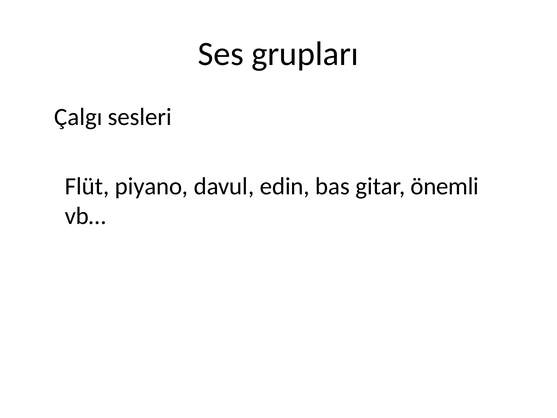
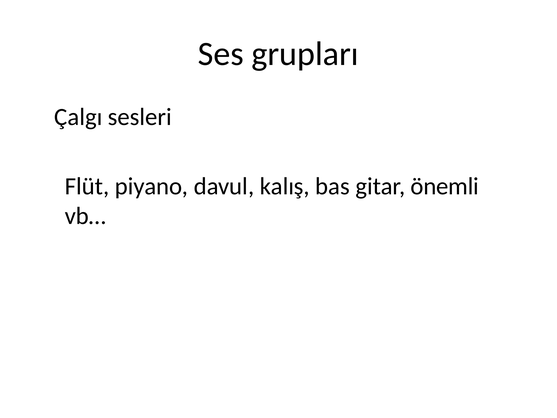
edin: edin -> kalış (285, 186)
